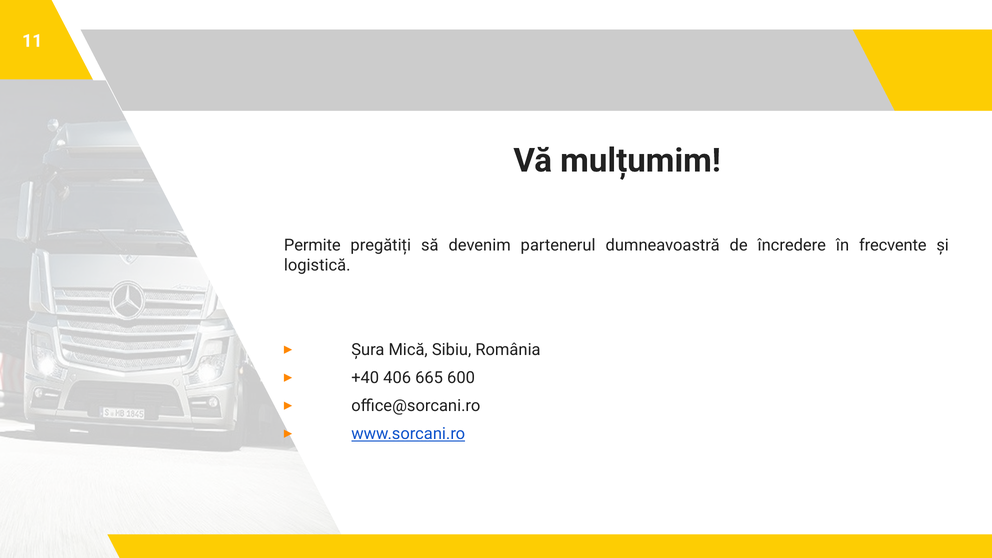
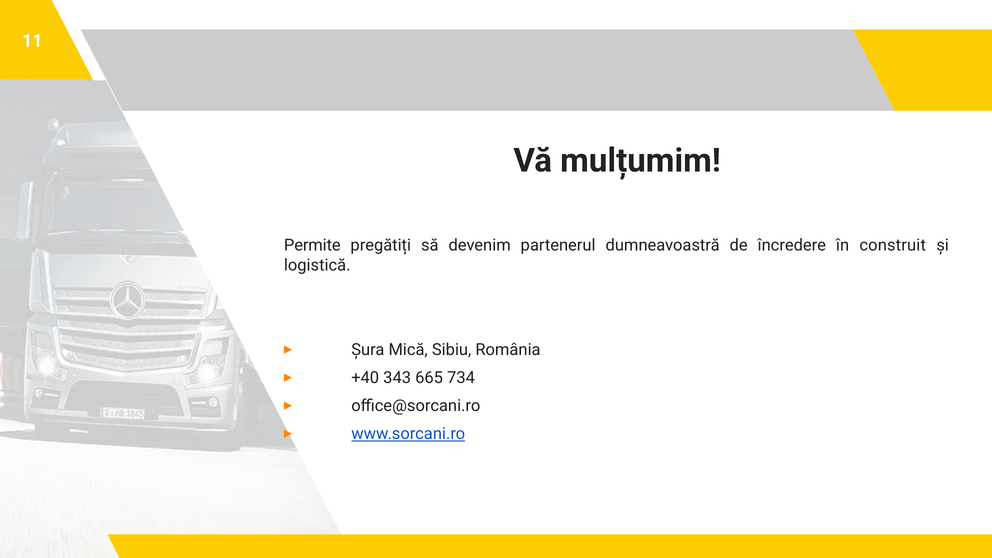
frecvente: frecvente -> construit (893, 245)
406: 406 -> 343 (397, 378)
600: 600 -> 734 (461, 378)
